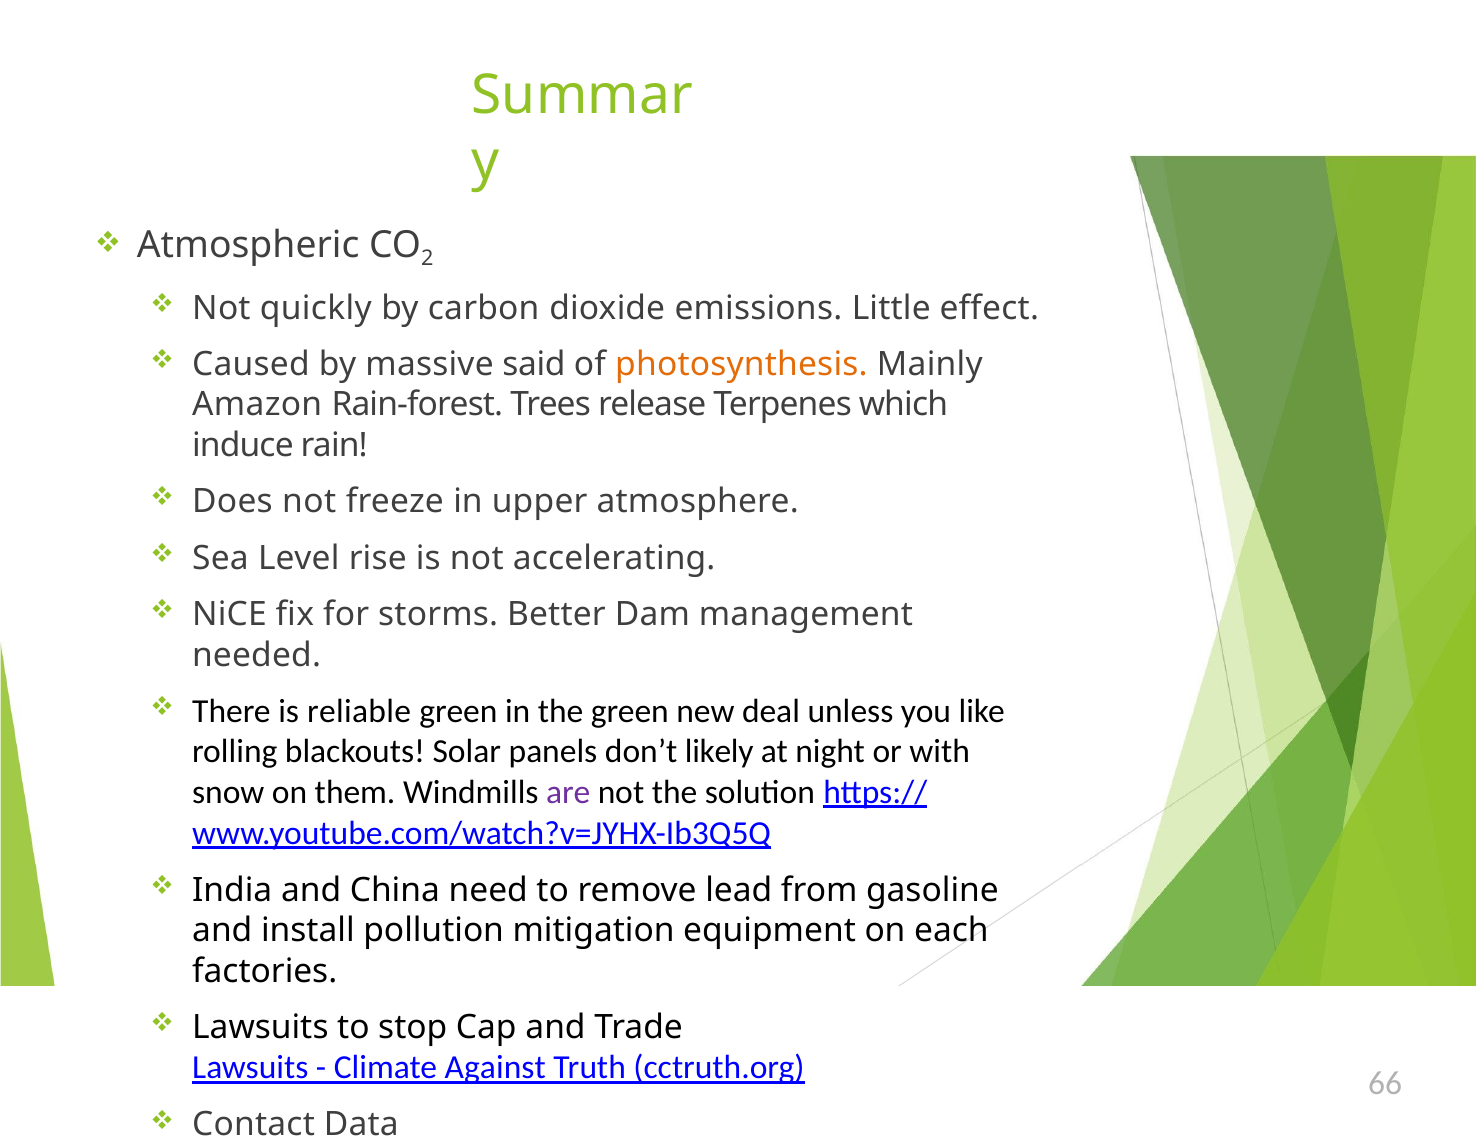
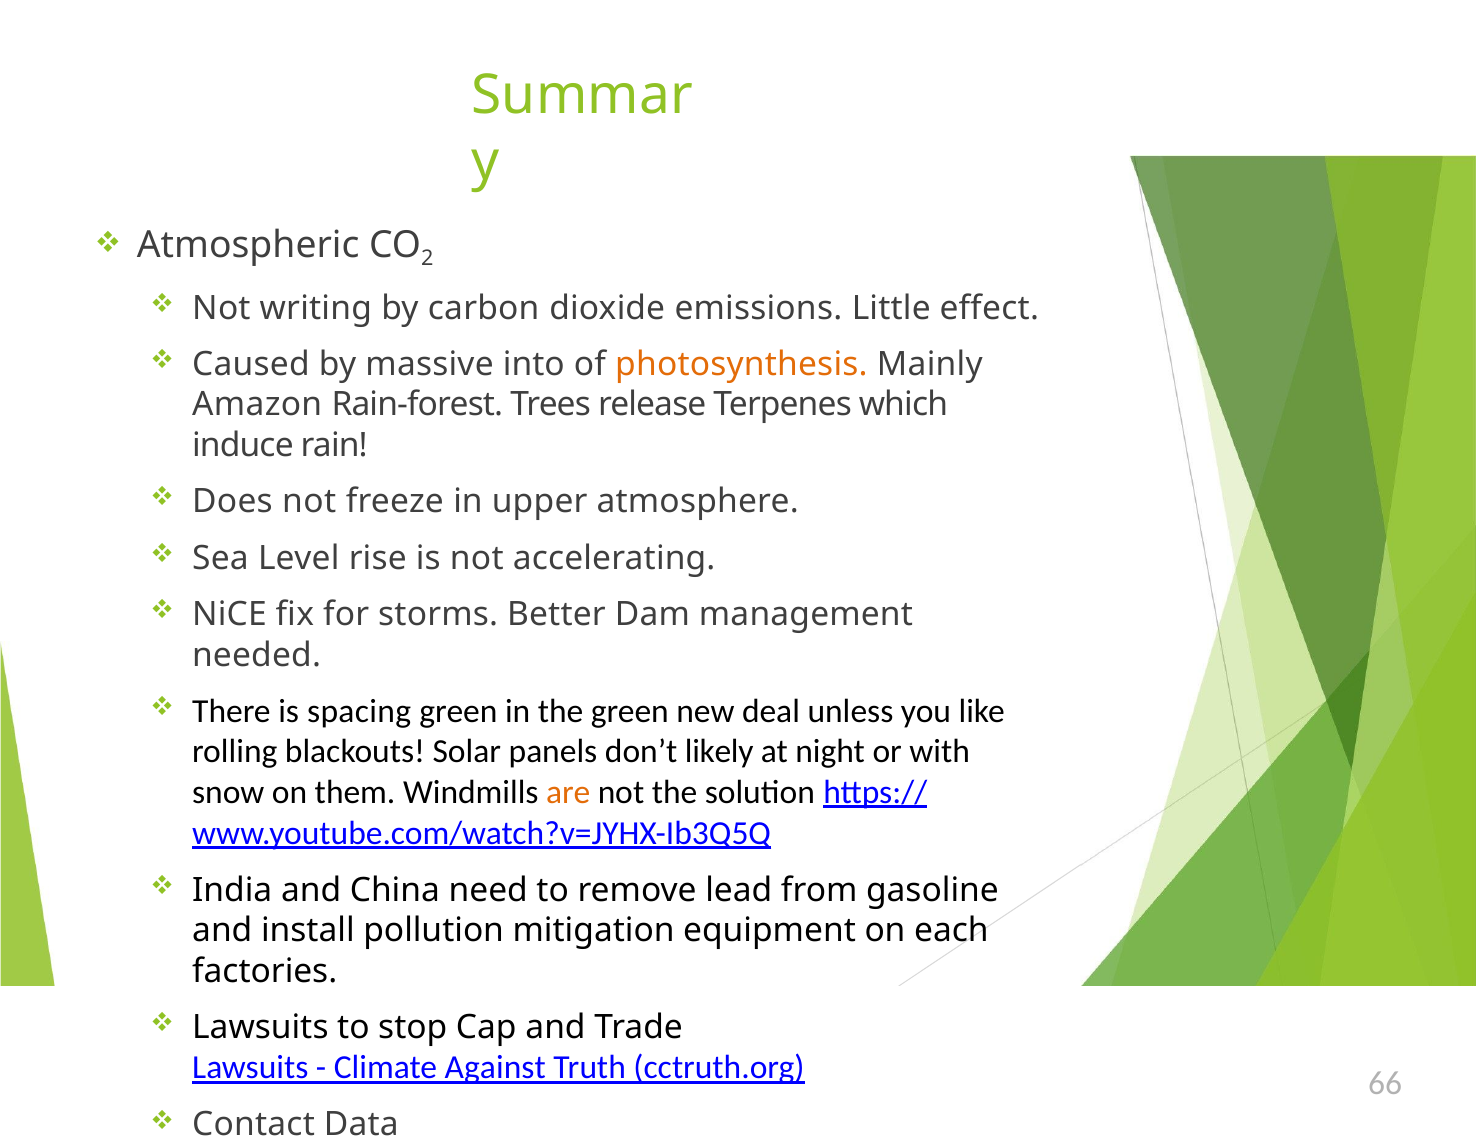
quickly: quickly -> writing (316, 308)
said: said -> into (534, 364)
reliable: reliable -> spacing (359, 711)
are colour: purple -> orange (568, 792)
